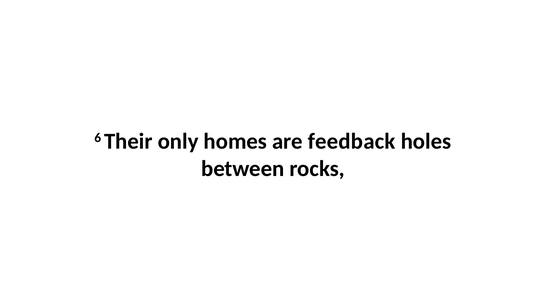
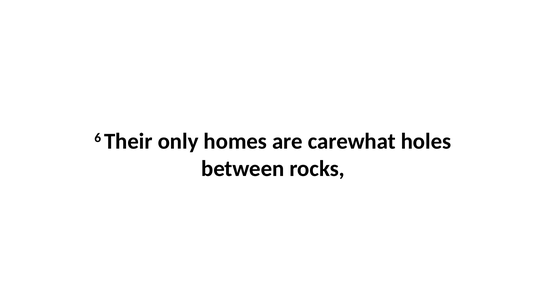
feedback: feedback -> carewhat (352, 141)
